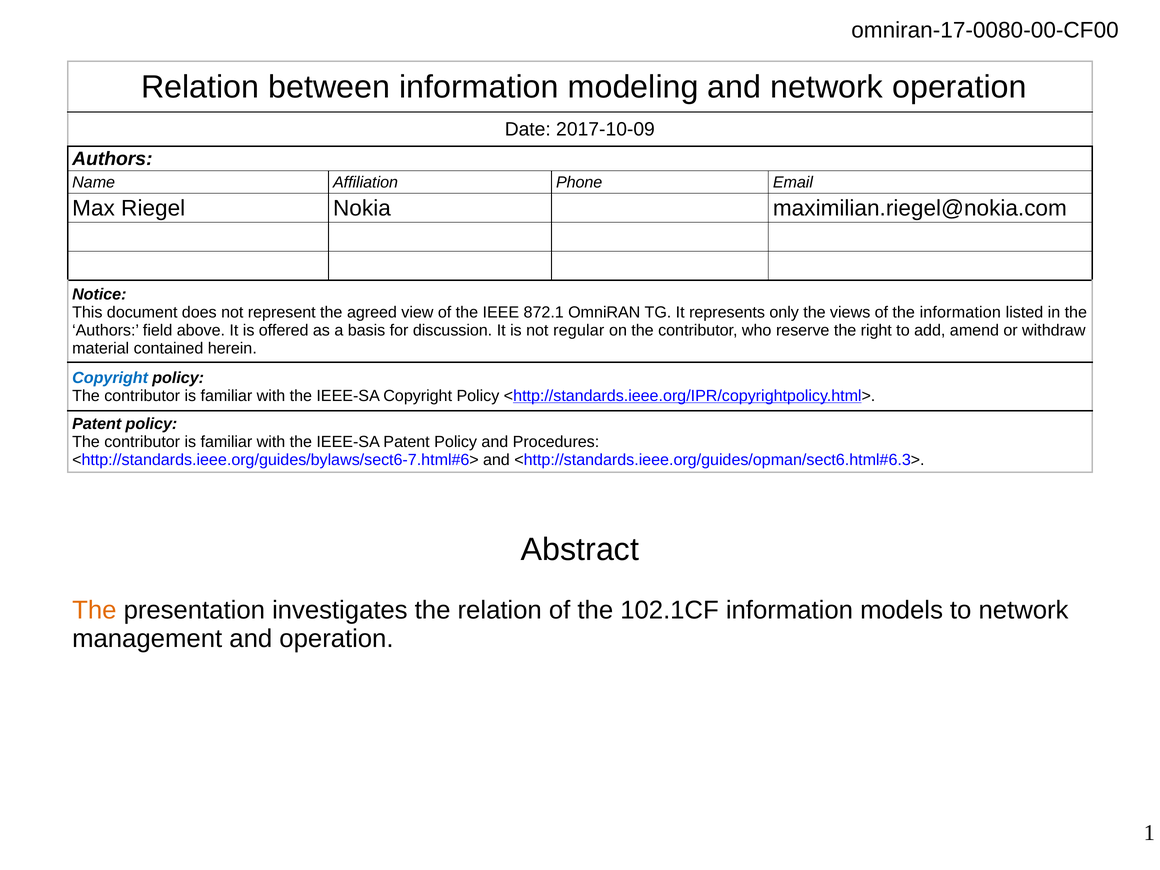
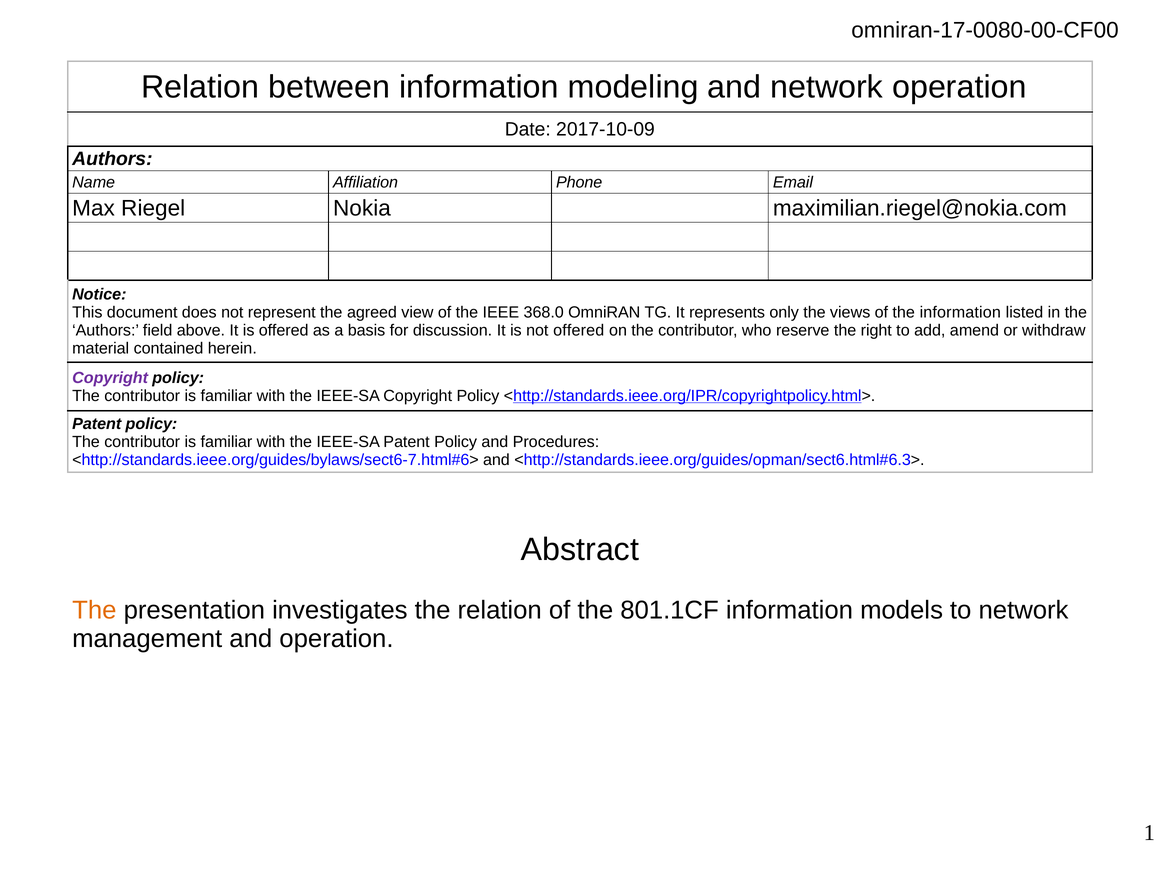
872.1: 872.1 -> 368.0 (544, 312)
not regular: regular -> offered (579, 330)
Copyright colour: blue -> purple (110, 378)
102.1CF: 102.1CF -> 801.1CF (670, 610)
